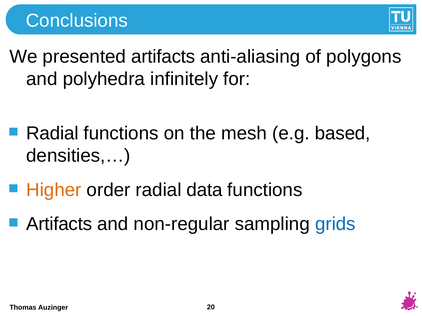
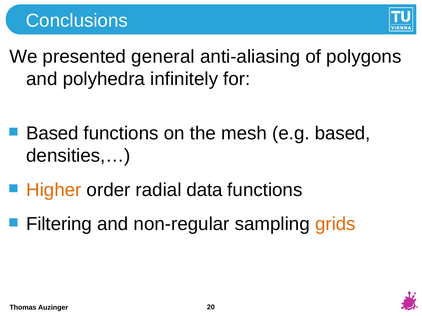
presented artifacts: artifacts -> general (163, 57)
Radial: Radial -> Based (52, 134)
Artifacts: Artifacts -> Filtering (59, 224)
grids colour: blue -> orange (335, 224)
